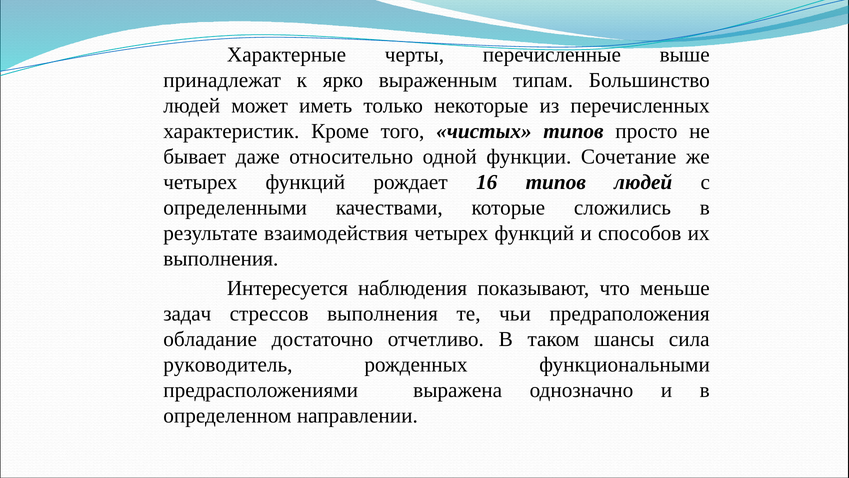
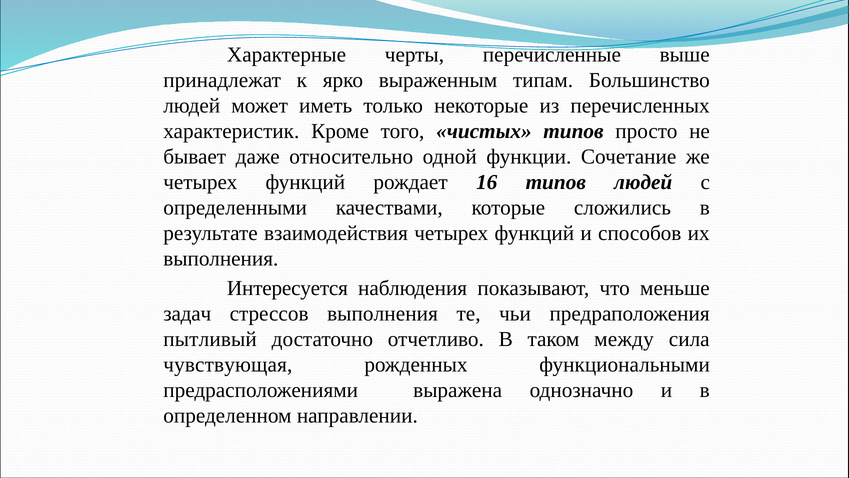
обладание: обладание -> пытливый (210, 339)
шансы: шансы -> между (624, 339)
руководитель: руководитель -> чувствующая (228, 364)
